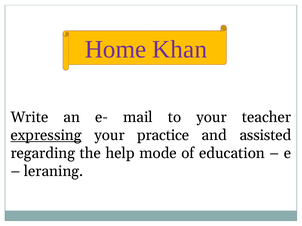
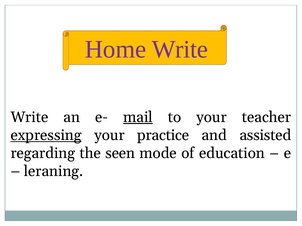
Home Khan: Khan -> Write (180, 50)
mail underline: none -> present (138, 117)
help: help -> seen (120, 154)
